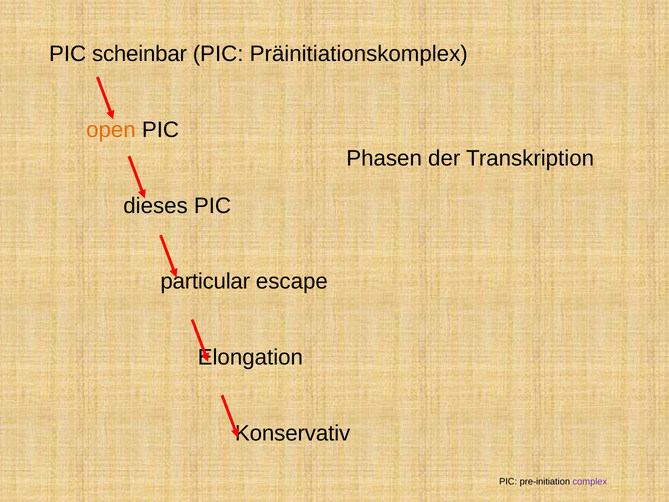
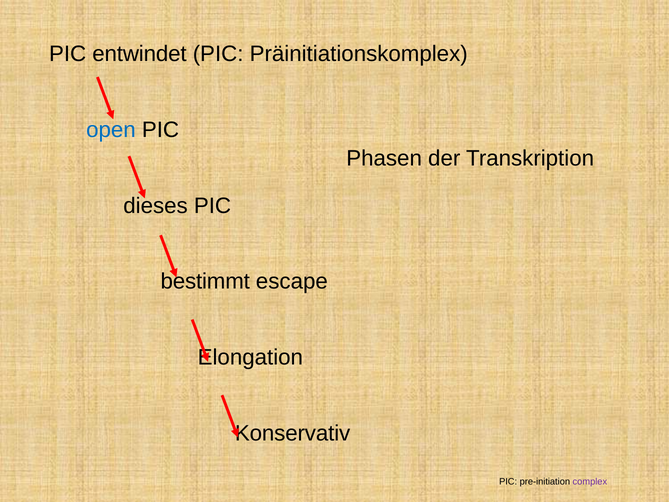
scheinbar: scheinbar -> entwindet (139, 54)
open colour: orange -> blue (111, 130)
particular: particular -> bestimmt (205, 281)
